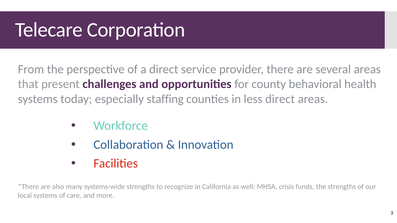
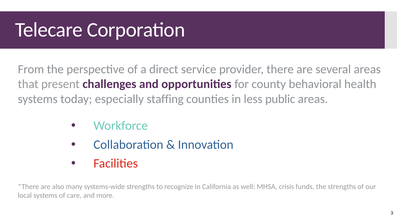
less direct: direct -> public (280, 99)
